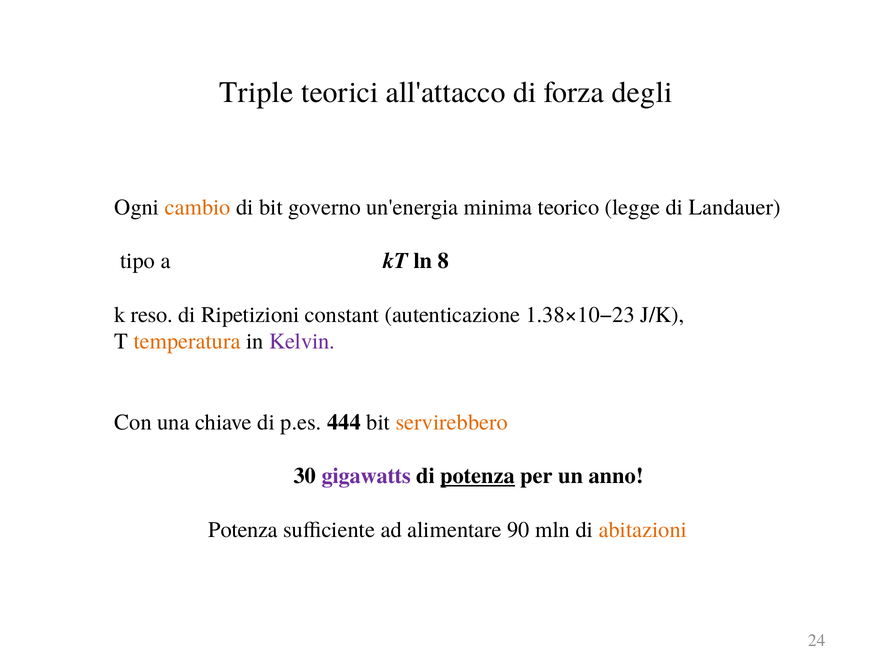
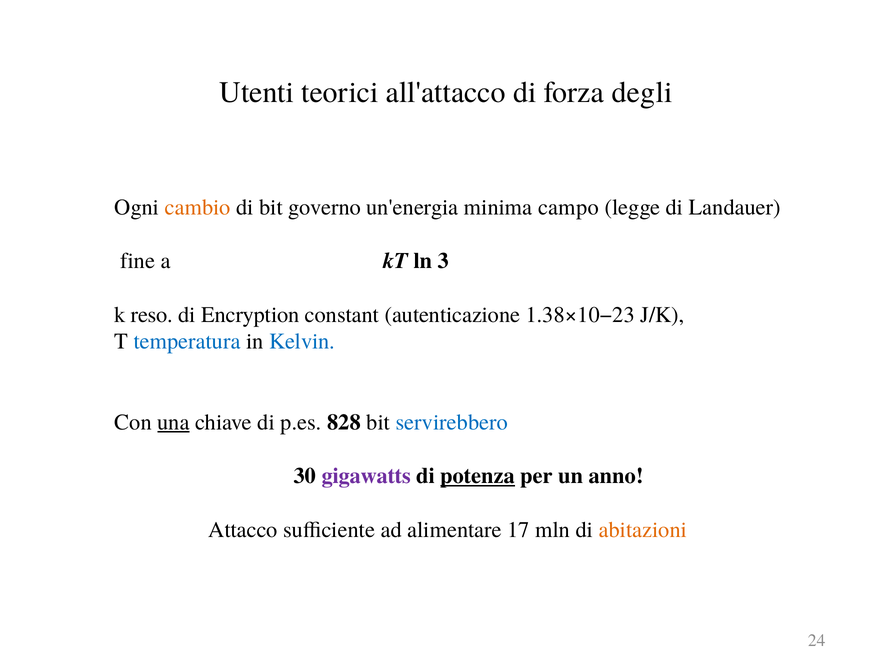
Triple: Triple -> Utenti (257, 92)
teorico: teorico -> campo (568, 207)
tipo: tipo -> fine (138, 261)
8: 8 -> 3 (444, 261)
Ripetizioni: Ripetizioni -> Encryption (250, 315)
temperatura colour: orange -> blue (187, 342)
Kelvin colour: purple -> blue (302, 342)
una underline: none -> present (173, 422)
444: 444 -> 828 (344, 422)
servirebbero colour: orange -> blue (452, 422)
Potenza: Potenza -> Attacco (243, 530)
90: 90 -> 17 (518, 530)
